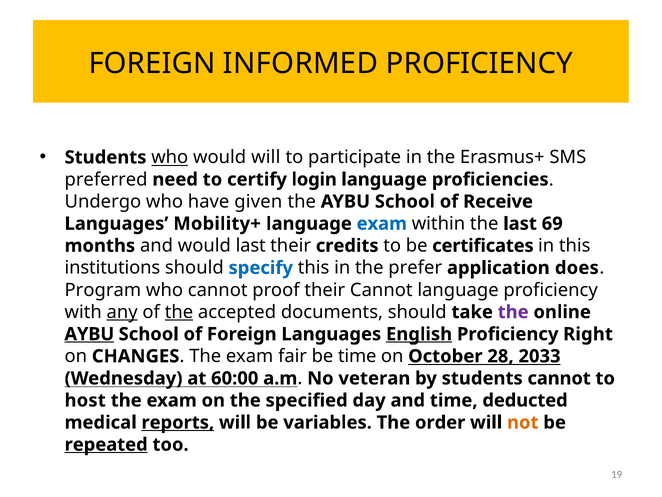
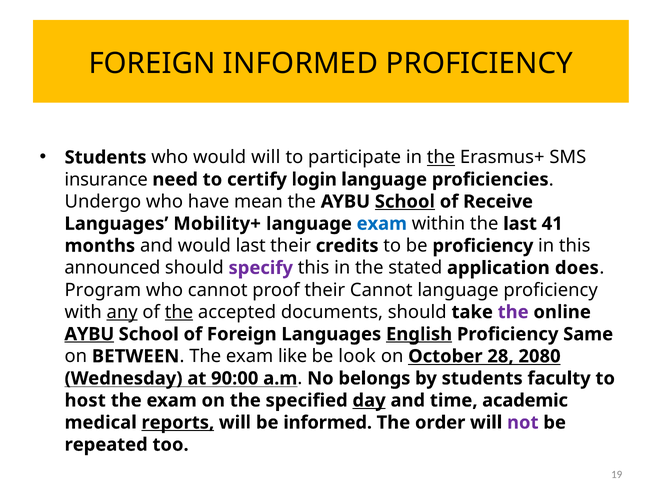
who underline: present -> none (170, 157)
the underline: none -> present (441, 157)
preferred: preferred -> insurance (106, 179)
given: given -> mean (258, 201)
School underline: none -> present (405, 201)
69: 69 -> 41 (552, 223)
be certificates: certificates -> proficiency (483, 246)
institutions: institutions -> announced (112, 268)
specify colour: blue -> purple (261, 268)
prefer: prefer -> stated (415, 268)
Right: Right -> Same (588, 334)
CHANGES: CHANGES -> BETWEEN (136, 356)
fair: fair -> like (293, 356)
be time: time -> look (357, 356)
2033: 2033 -> 2080 (540, 356)
60:00: 60:00 -> 90:00 (235, 378)
veteran: veteran -> belongs (374, 378)
students cannot: cannot -> faculty (559, 378)
day underline: none -> present (369, 400)
deducted: deducted -> academic (525, 400)
be variables: variables -> informed (328, 422)
not colour: orange -> purple (523, 422)
repeated underline: present -> none (106, 444)
